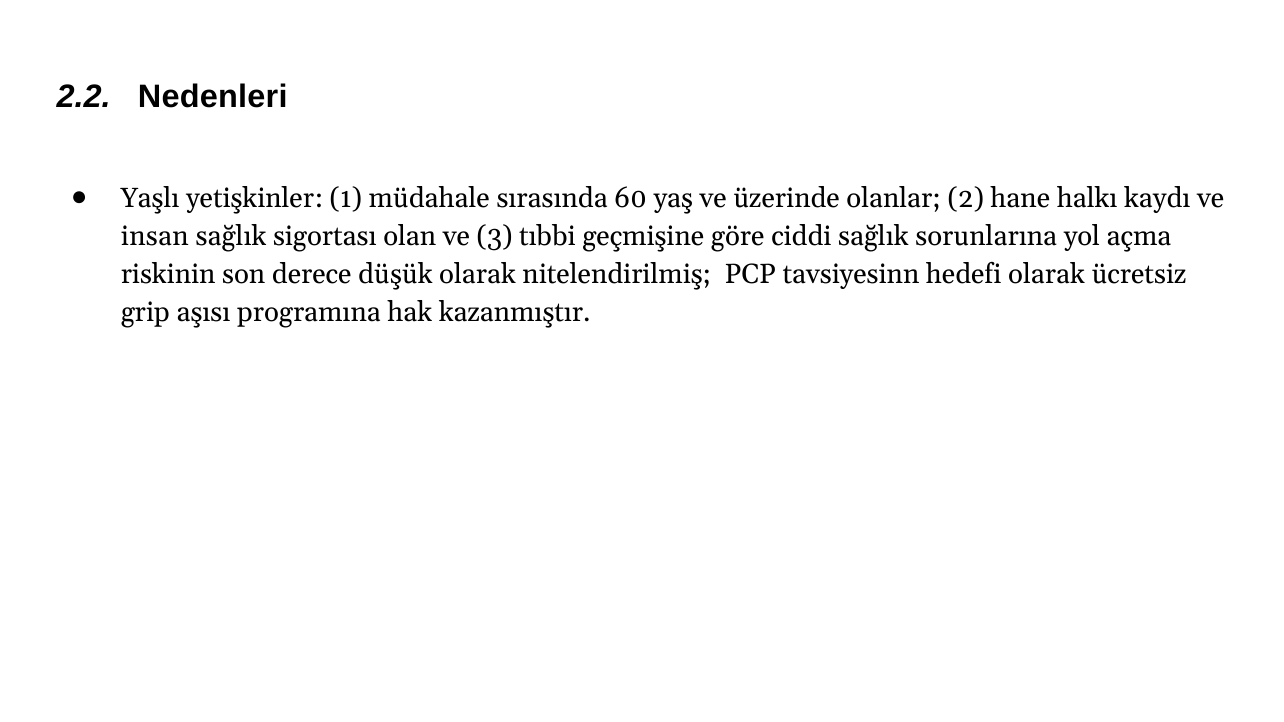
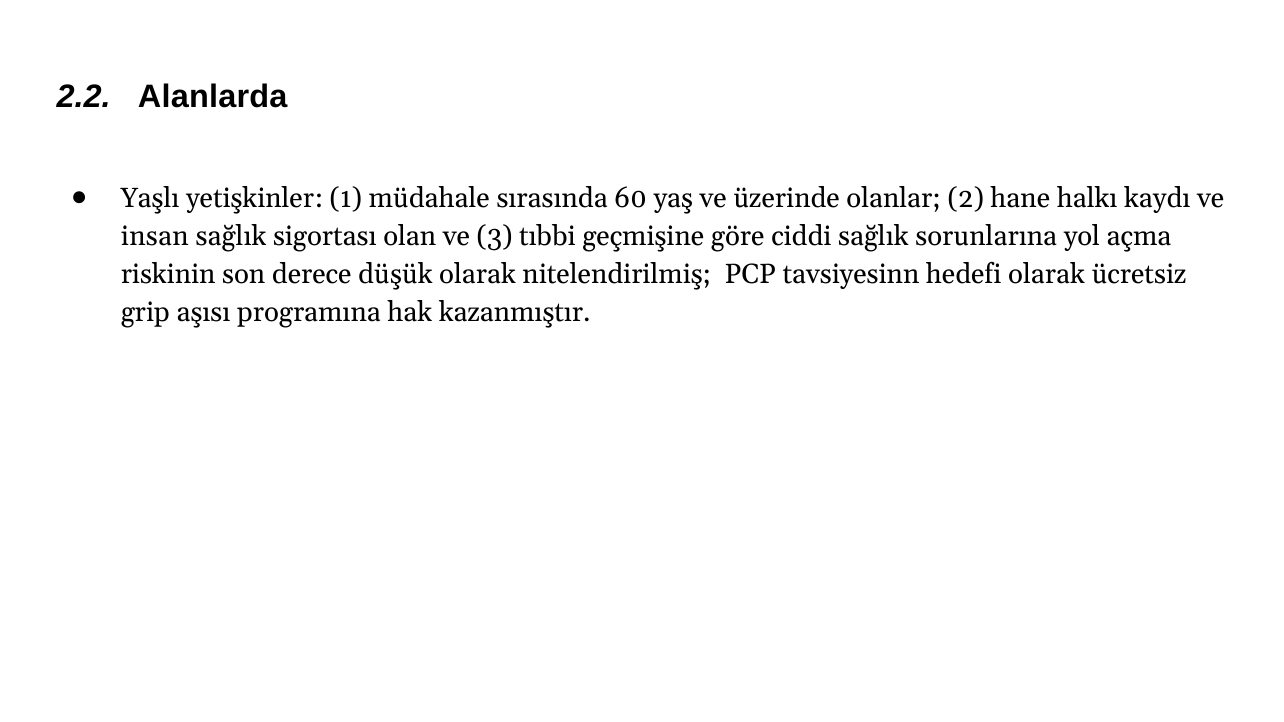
Nedenleri: Nedenleri -> Alanlarda (213, 97)
